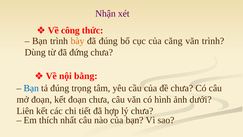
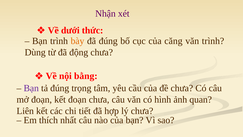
công: công -> dưới (70, 30)
đứng: đứng -> động (79, 52)
Bạn colour: blue -> purple (31, 88)
dưới: dưới -> quan (201, 99)
